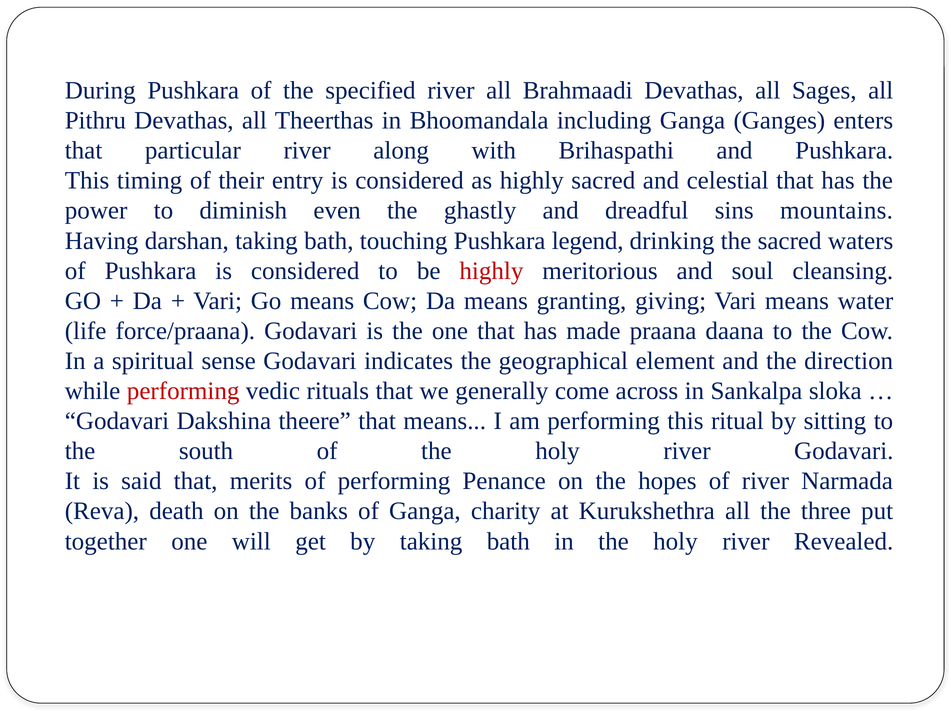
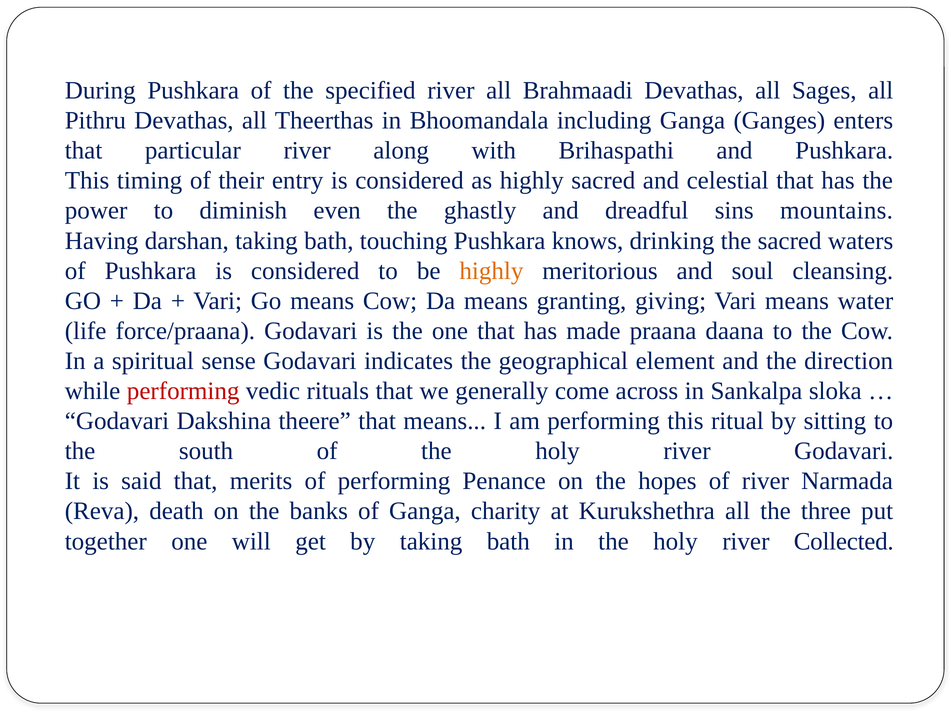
legend: legend -> knows (588, 241)
highly colour: red -> orange (491, 271)
Revealed: Revealed -> Collected (844, 541)
